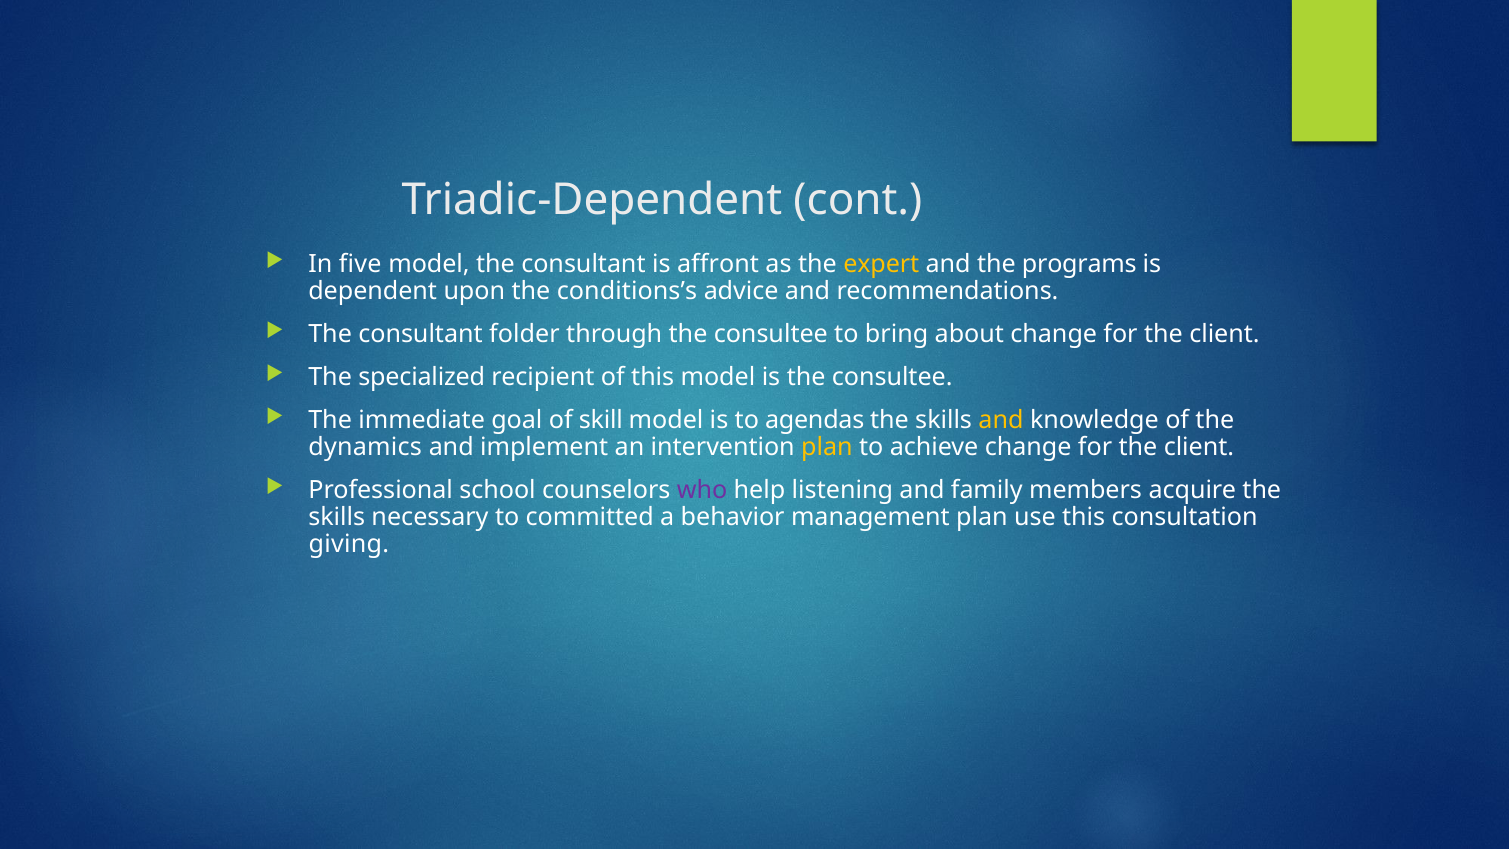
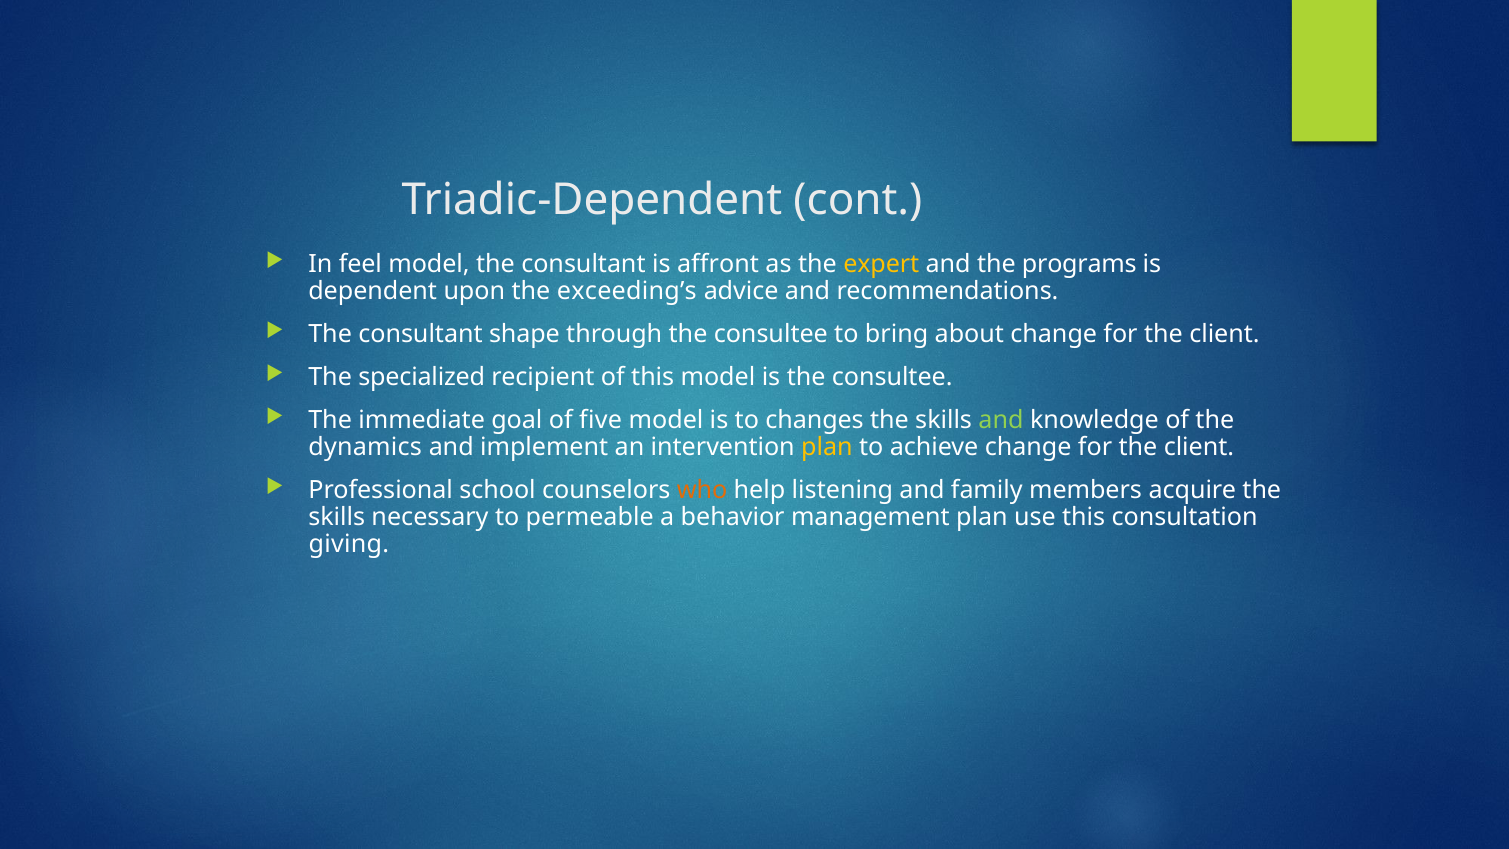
five: five -> feel (360, 264)
conditions’s: conditions’s -> exceeding’s (627, 291)
folder: folder -> shape (524, 334)
skill: skill -> five (601, 420)
agendas: agendas -> changes (815, 420)
and colour: yellow -> light green (1001, 420)
who colour: purple -> orange (702, 490)
committed: committed -> permeable (590, 517)
